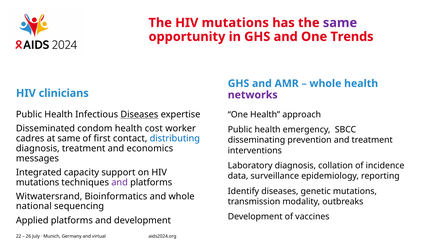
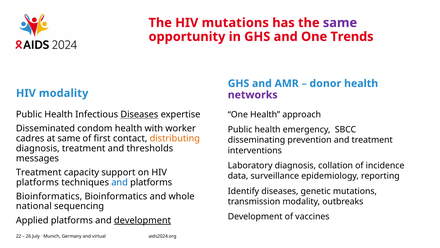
whole: whole -> donor (325, 83)
HIV clinicians: clinicians -> modality (64, 93)
cost: cost -> with (154, 128)
distributing colour: blue -> orange (175, 138)
economics: economics -> thresholds (150, 148)
Integrated: Integrated -> Treatment (39, 172)
mutations: mutations -> platforms (37, 182)
and colour: purple -> blue (120, 182)
Witwatersrand: Witwatersrand -> Bioinformatics (49, 196)
development underline: none -> present (142, 220)
